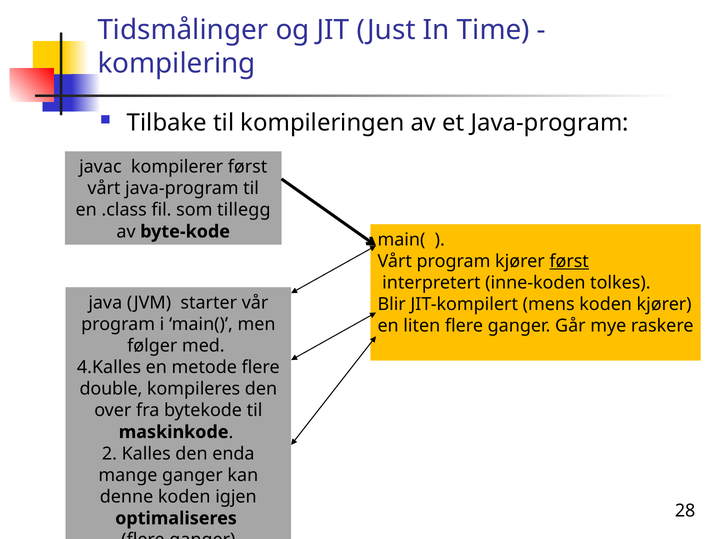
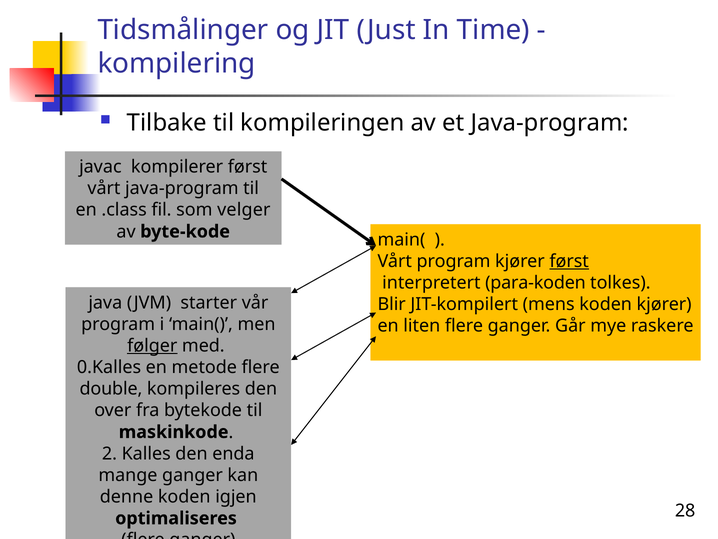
tillegg: tillegg -> velger (244, 210)
inne-koden: inne-koden -> para-koden (535, 283)
følger underline: none -> present (152, 346)
4.Kalles: 4.Kalles -> 0.Kalles (109, 367)
